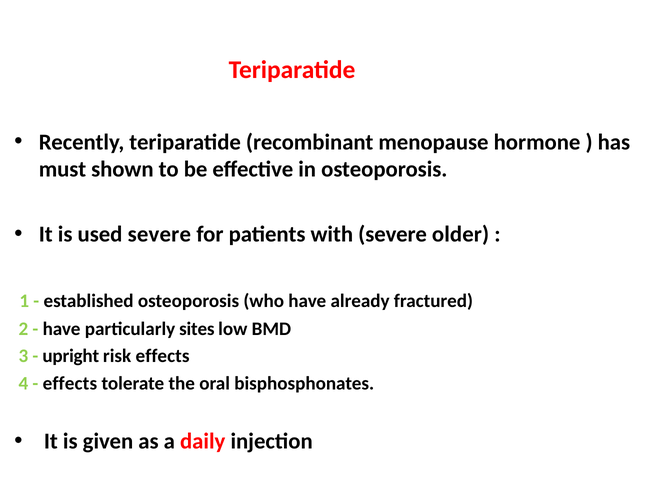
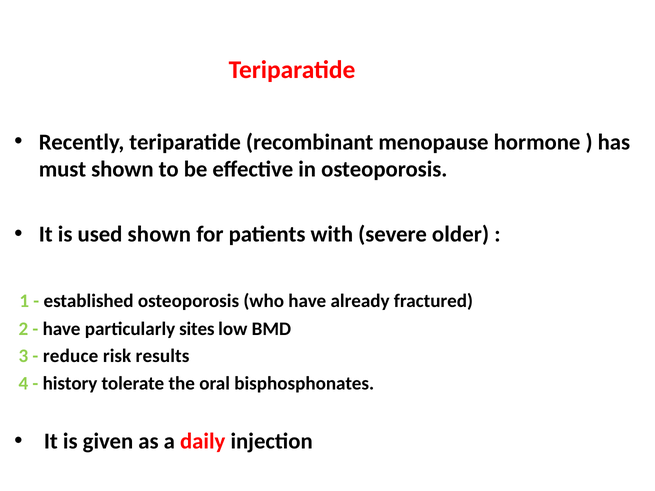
used severe: severe -> shown (159, 235)
upright: upright -> reduce (71, 356)
risk effects: effects -> results (163, 356)
effects: effects -> history (70, 383)
